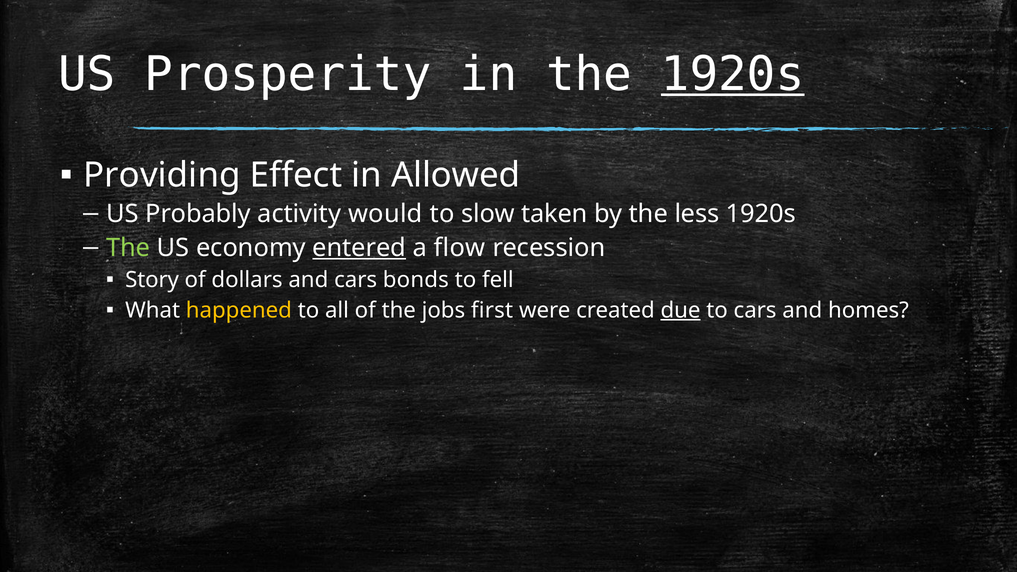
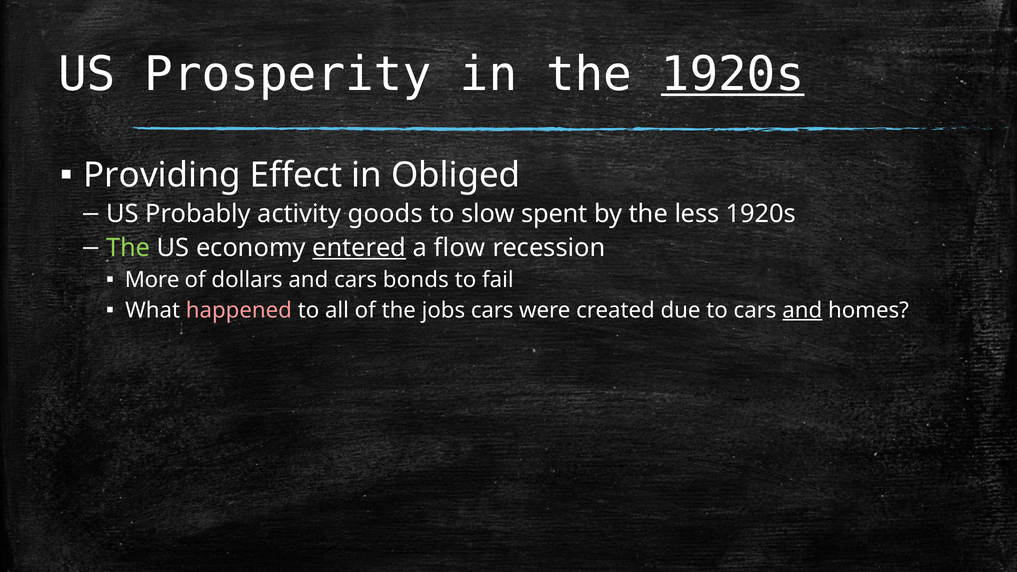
Allowed: Allowed -> Obliged (456, 175)
would: would -> goods (385, 214)
taken: taken -> spent (554, 214)
Story: Story -> More (152, 280)
fell: fell -> fail (498, 280)
happened colour: yellow -> pink (239, 310)
jobs first: first -> cars (492, 310)
due underline: present -> none (681, 310)
and underline: none -> present (802, 310)
